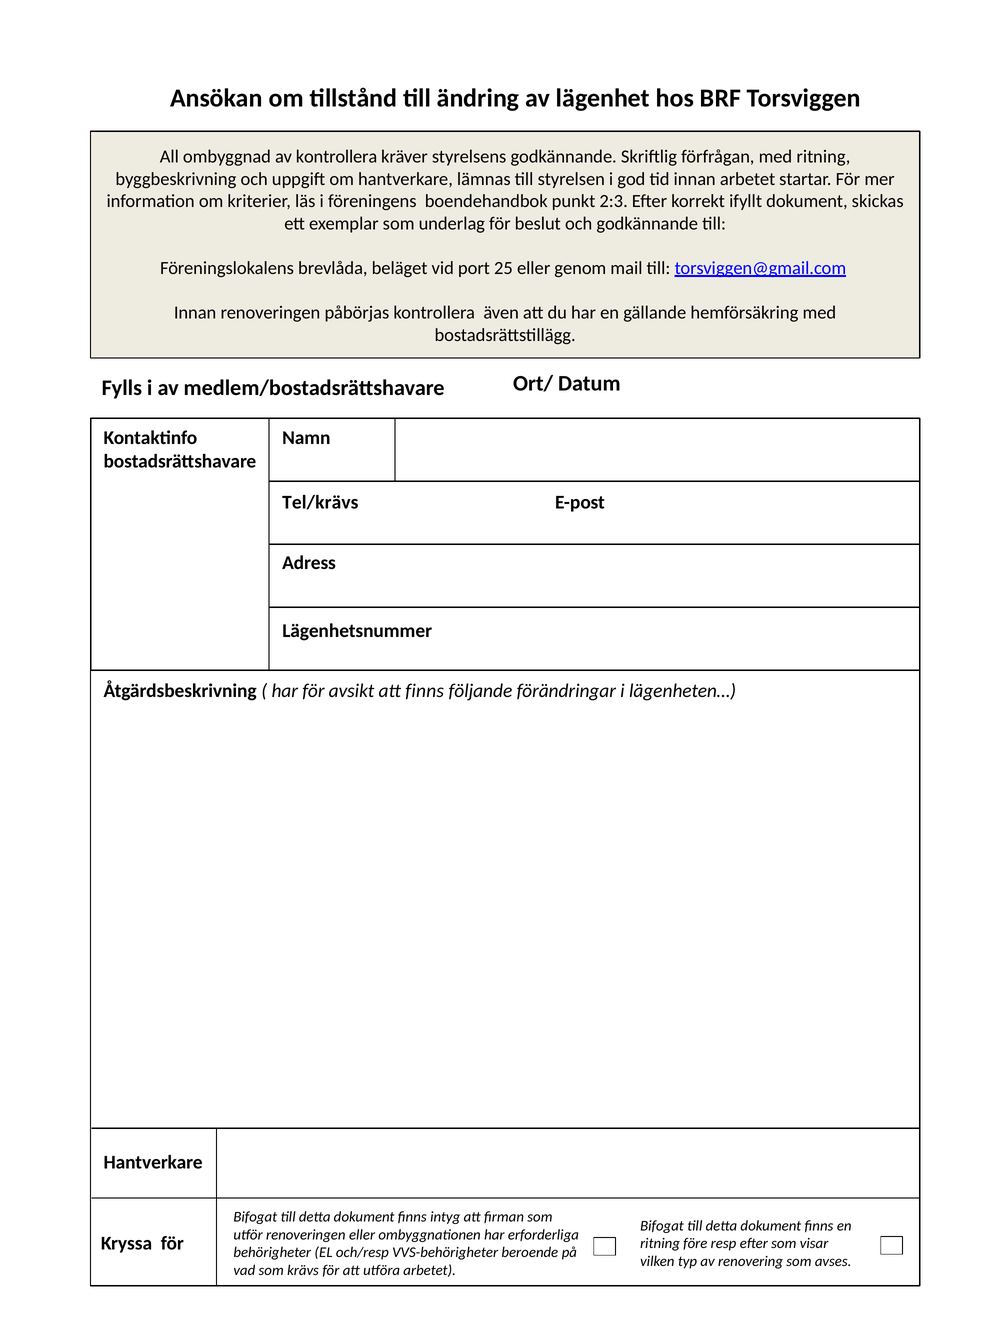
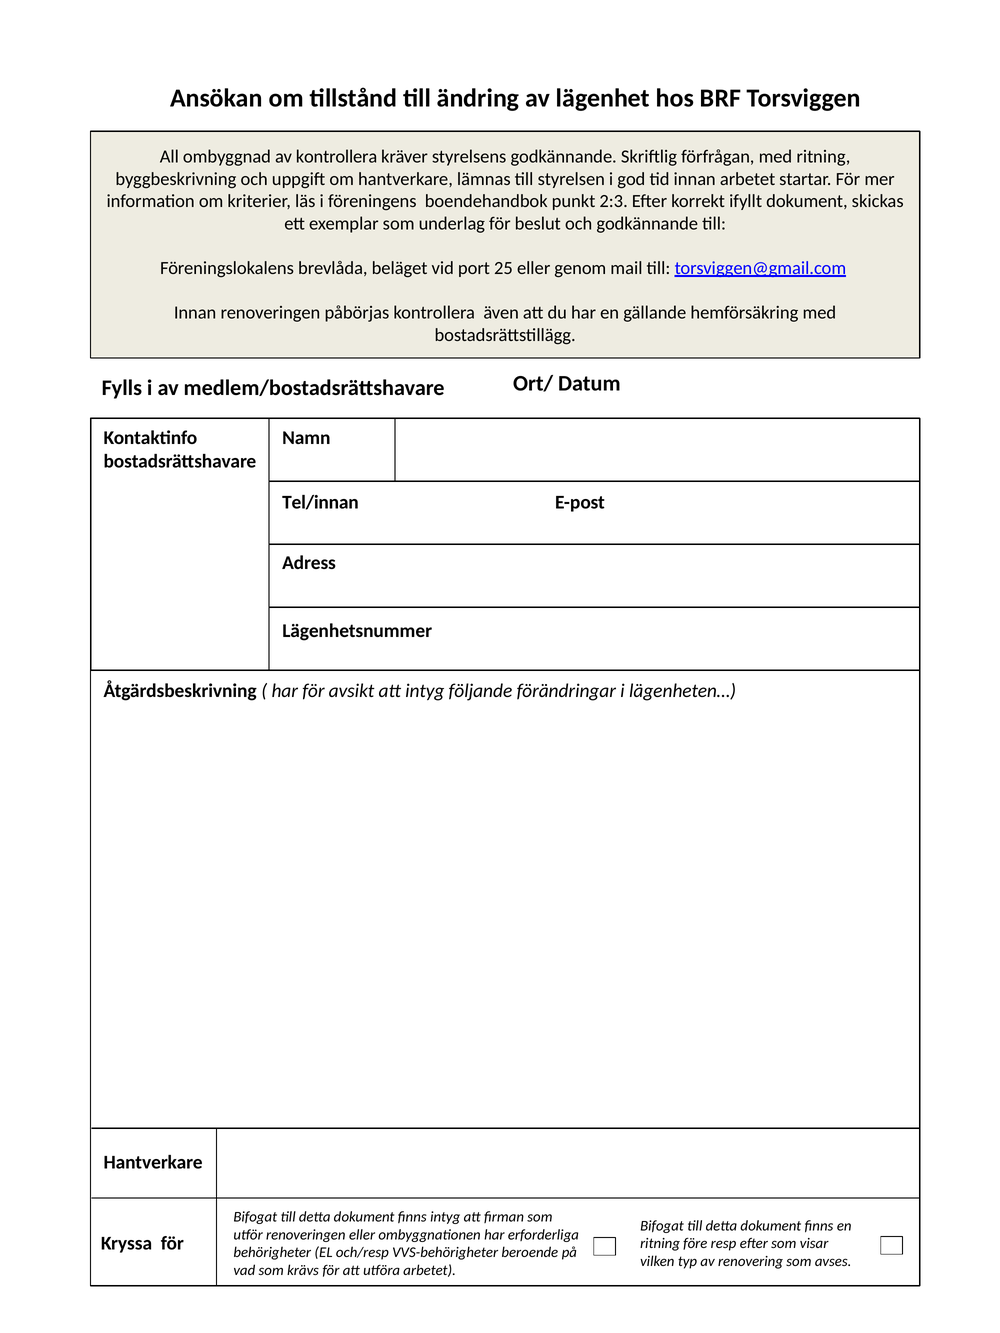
Tel/krävs: Tel/krävs -> Tel/innan (320, 503)
att finns: finns -> intyg (425, 691)
